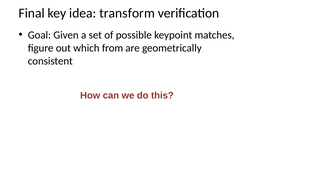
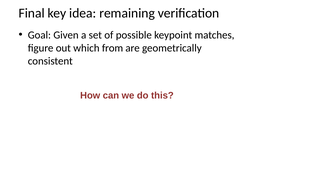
transform: transform -> remaining (127, 13)
